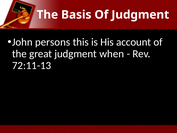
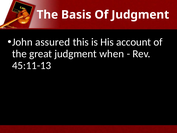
persons: persons -> assured (53, 42)
72:11-13: 72:11-13 -> 45:11-13 (32, 65)
